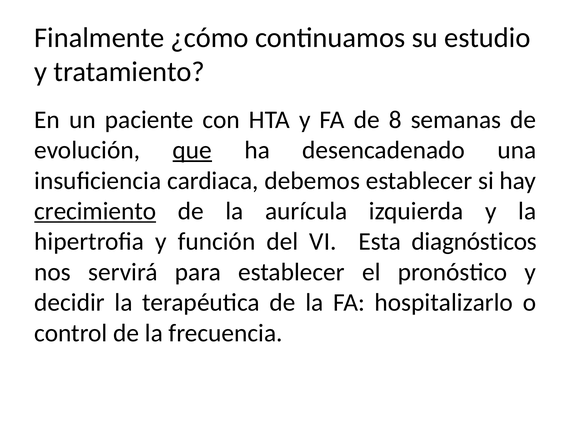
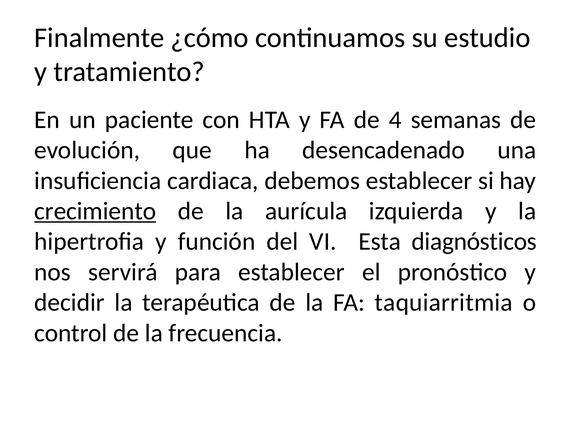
8: 8 -> 4 (395, 120)
que underline: present -> none (192, 150)
hospitalizarlo: hospitalizarlo -> taquiarritmia (444, 303)
